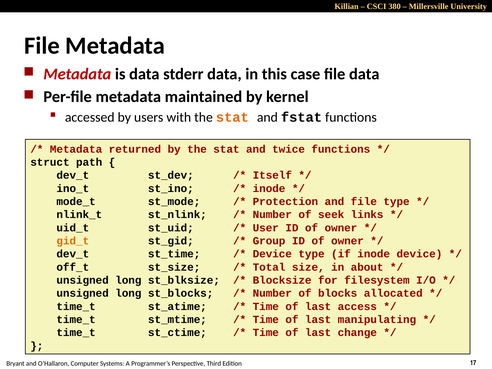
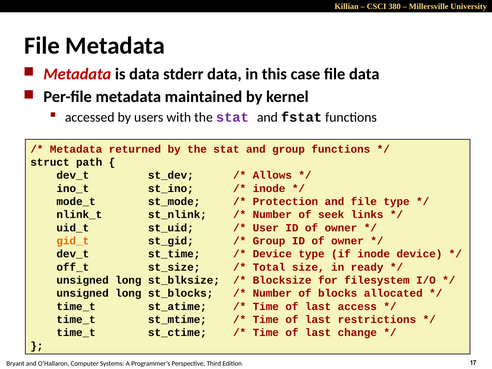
stat colour: orange -> purple (232, 117)
and twice: twice -> group (289, 149)
Itself: Itself -> Allows (272, 175)
about: about -> ready (367, 267)
manipulating: manipulating -> restrictions (377, 320)
